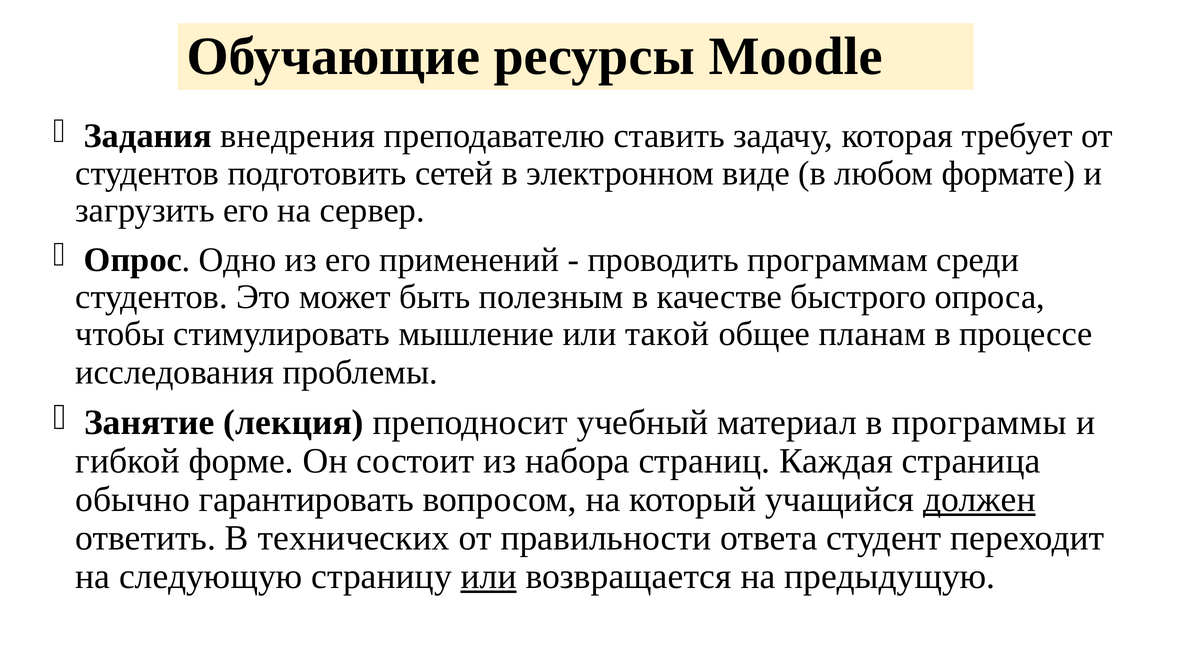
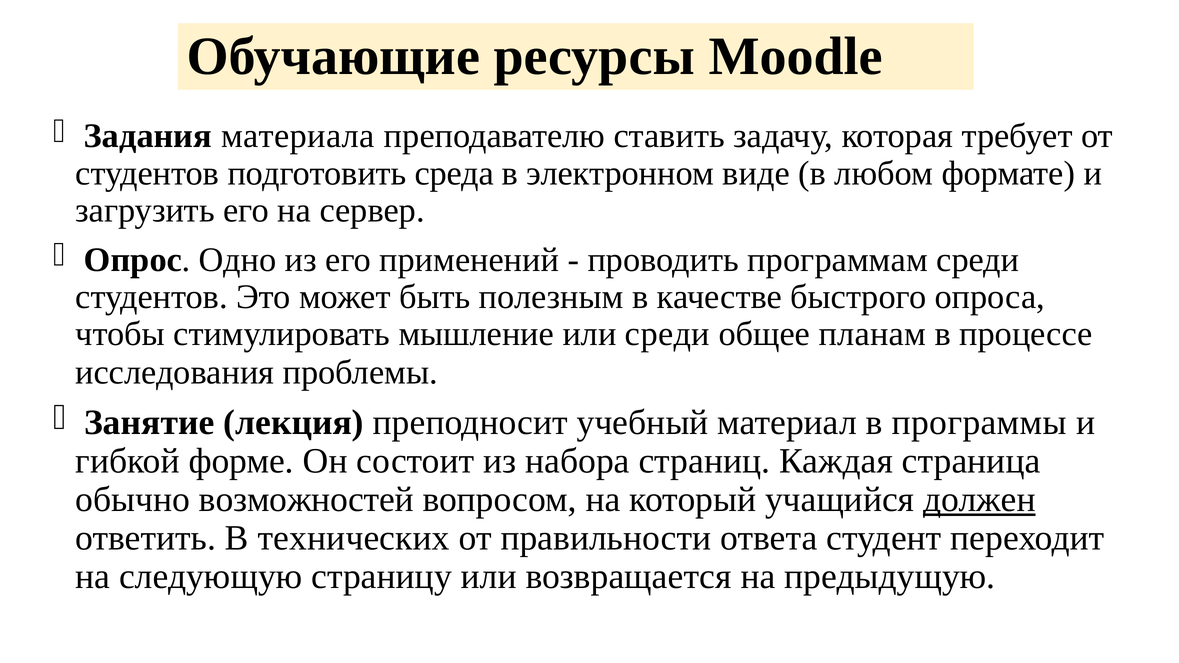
внедрения: внедрения -> материала (298, 136)
сетей: сетей -> среда (454, 173)
или такой: такой -> среди (667, 334)
гарантировать: гарантировать -> возможностей (306, 500)
или underline: present -> none (489, 577)
